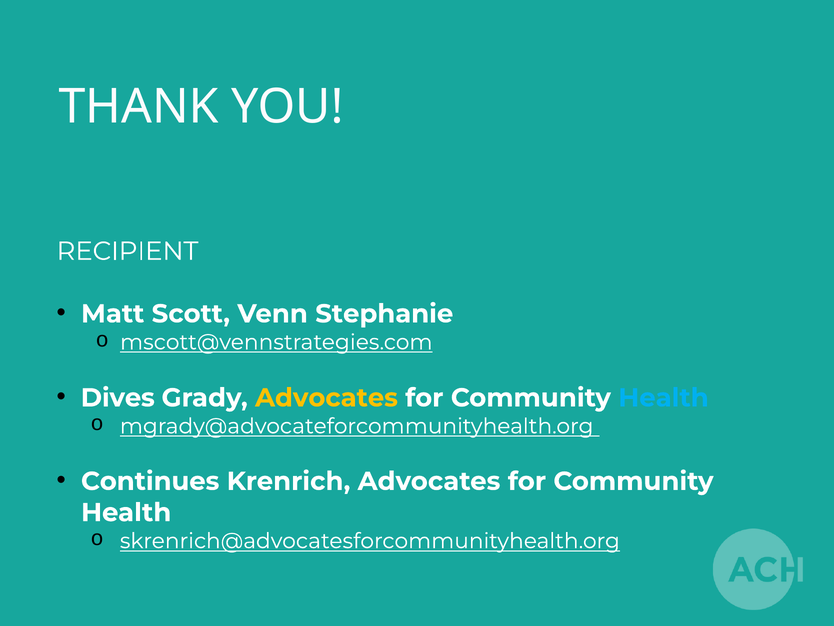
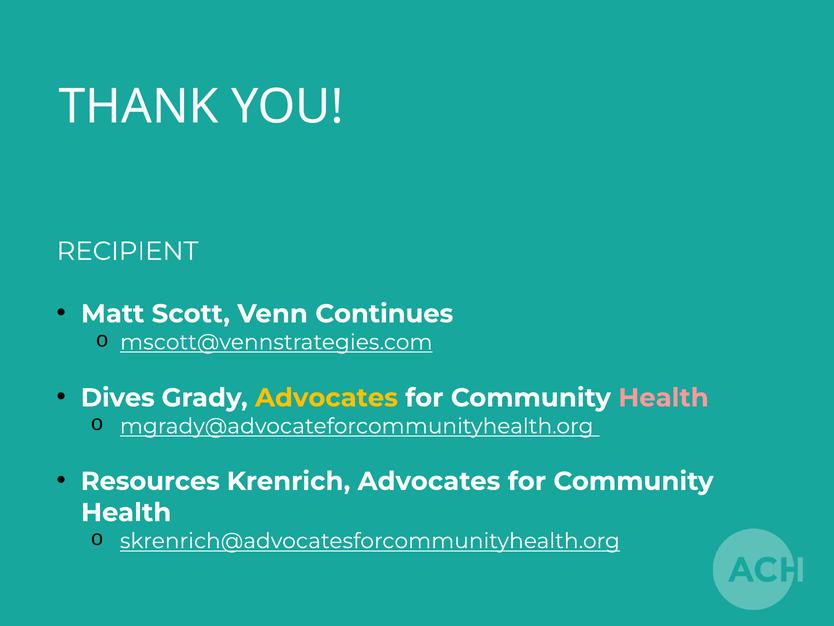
Stephanie: Stephanie -> Continues (384, 314)
Health colour: light blue -> pink (663, 398)
Continues: Continues -> Resources (150, 481)
